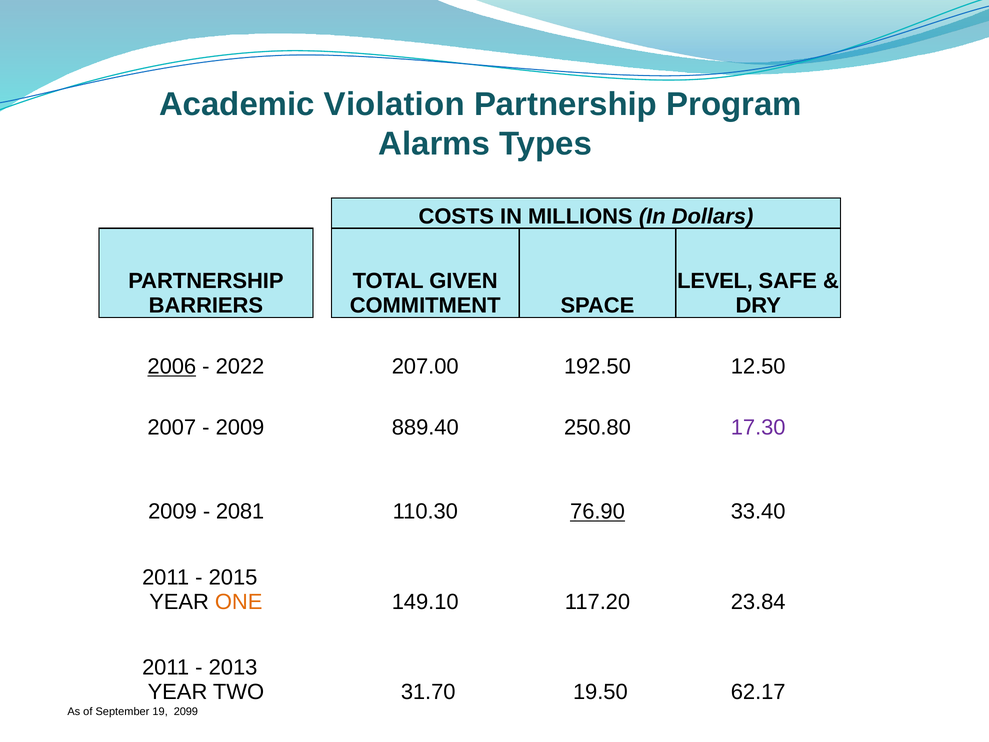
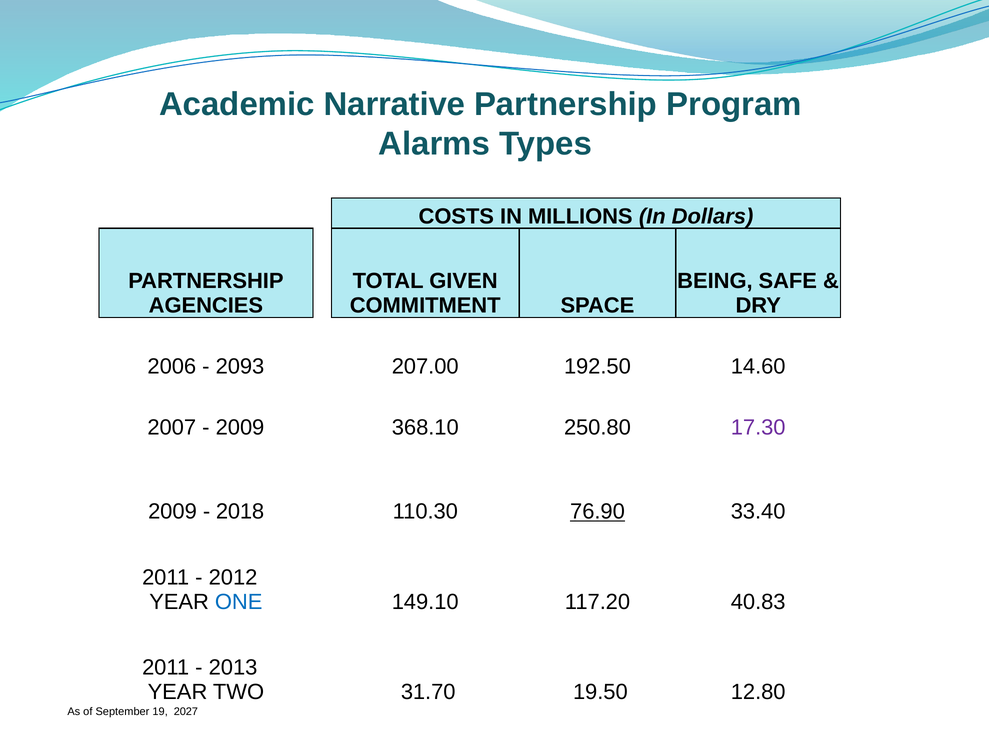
Violation: Violation -> Narrative (394, 104)
LEVEL: LEVEL -> BEING (715, 281)
BARRIERS: BARRIERS -> AGENCIES (206, 305)
2006 underline: present -> none (172, 366)
2022: 2022 -> 2093 (240, 366)
12.50: 12.50 -> 14.60 (758, 366)
889.40: 889.40 -> 368.10 (425, 427)
2081: 2081 -> 2018 (240, 511)
2015: 2015 -> 2012 (233, 577)
ONE colour: orange -> blue (239, 602)
23.84: 23.84 -> 40.83 (758, 602)
62.17: 62.17 -> 12.80 (758, 692)
2099: 2099 -> 2027 (186, 711)
